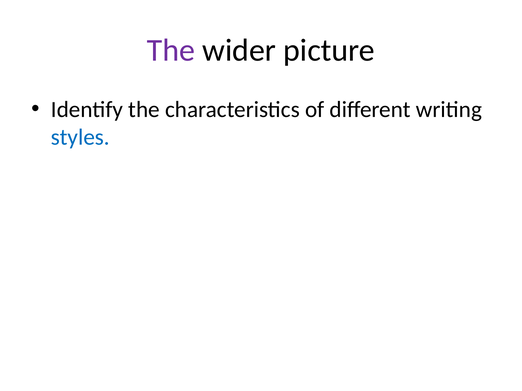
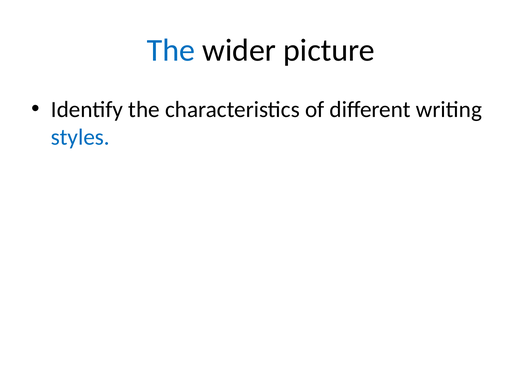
The colour: purple -> blue (171, 51)
